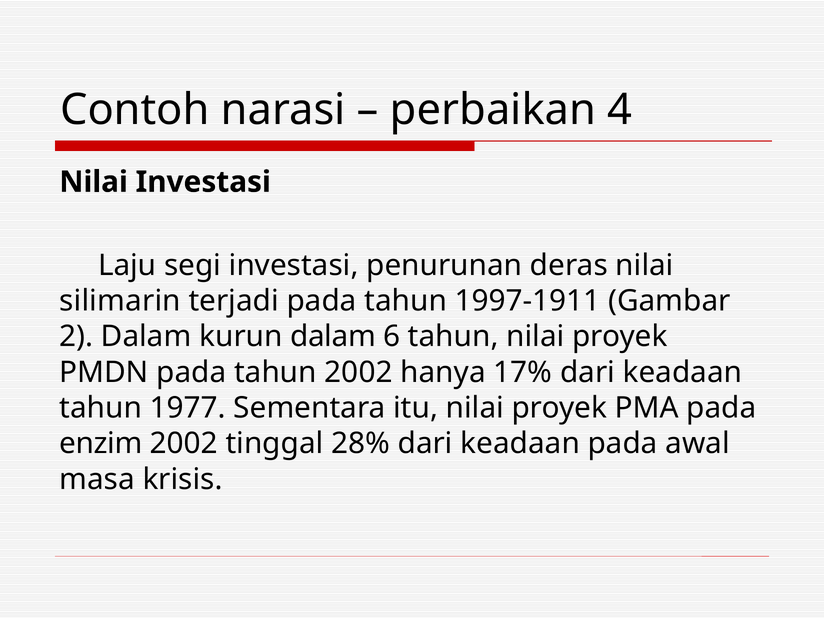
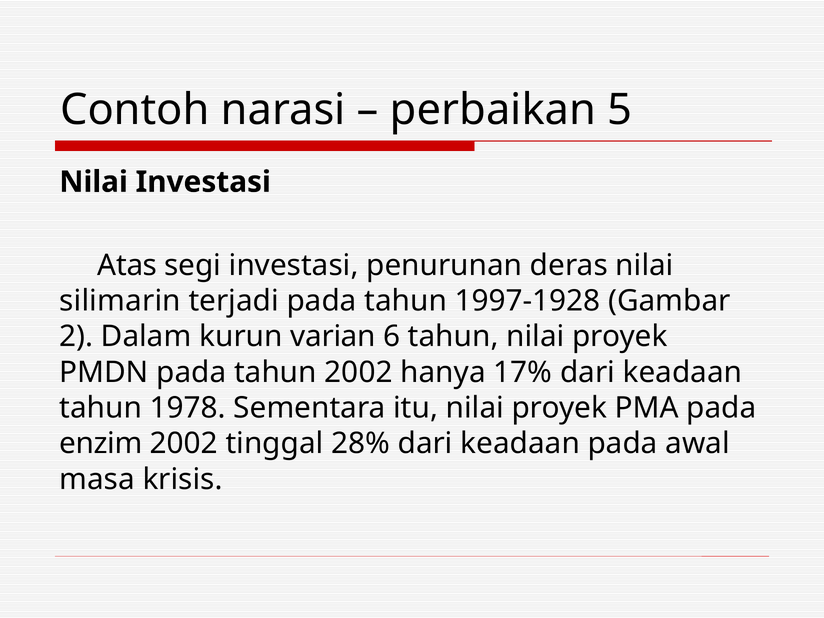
4: 4 -> 5 (620, 110)
Laju: Laju -> Atas (127, 265)
1997-1911: 1997-1911 -> 1997-1928 (528, 301)
kurun dalam: dalam -> varian (333, 337)
1977: 1977 -> 1978 (188, 408)
